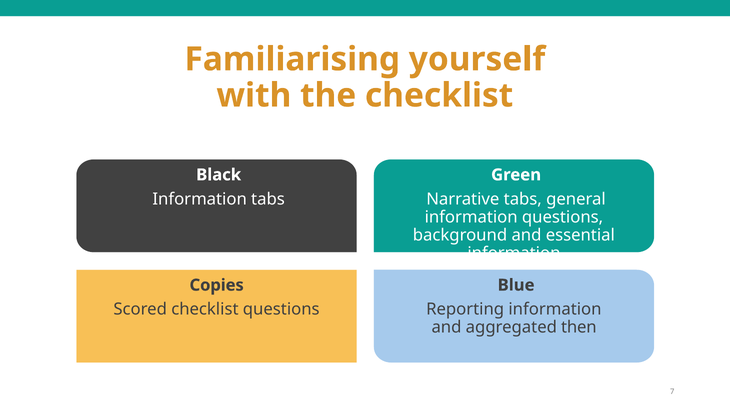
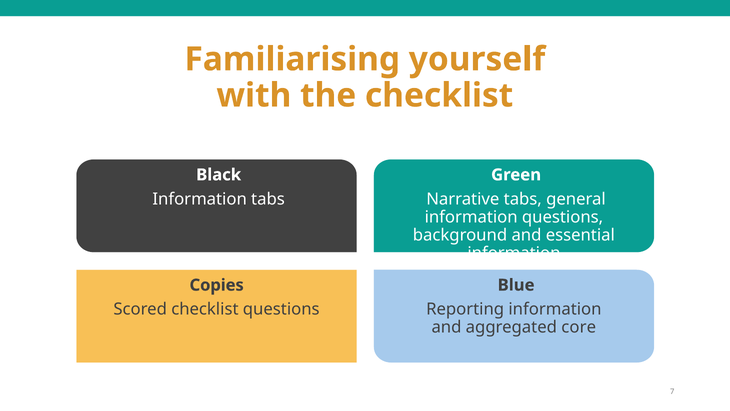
then: then -> core (579, 327)
